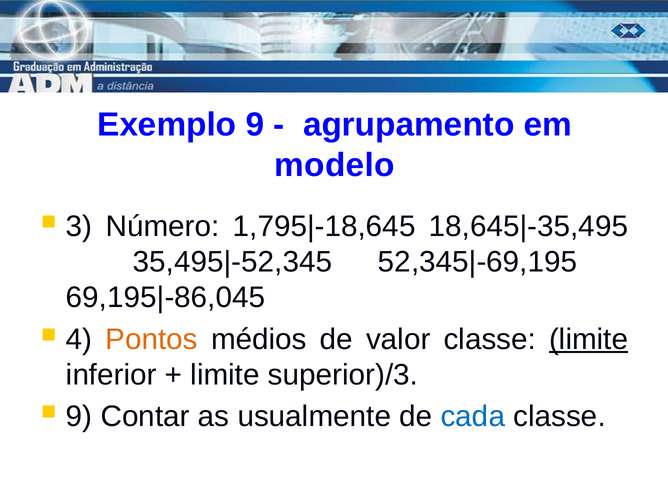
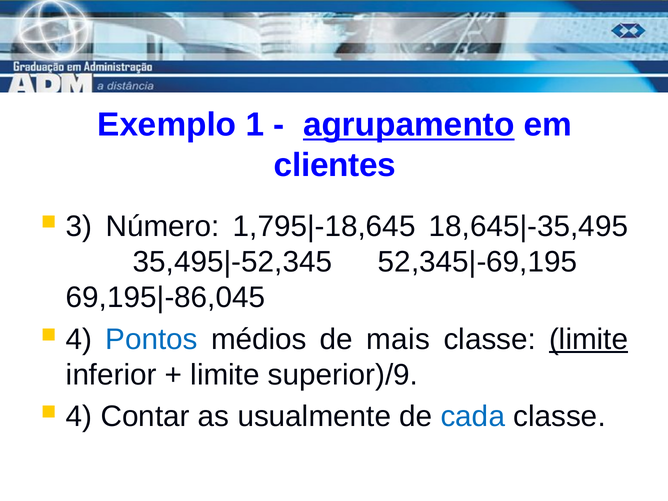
Exemplo 9: 9 -> 1 (255, 125)
agrupamento underline: none -> present (409, 125)
modelo: modelo -> clientes (335, 165)
Pontos colour: orange -> blue (152, 339)
valor: valor -> mais (398, 339)
superior)/3: superior)/3 -> superior)/9 (343, 375)
9: 9 -> 4 (79, 416)
